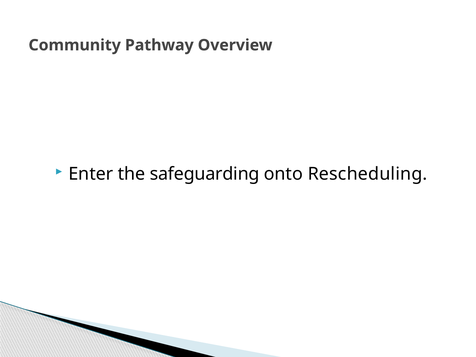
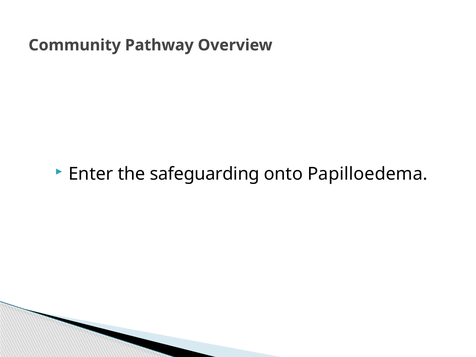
Rescheduling: Rescheduling -> Papilloedema (368, 174)
